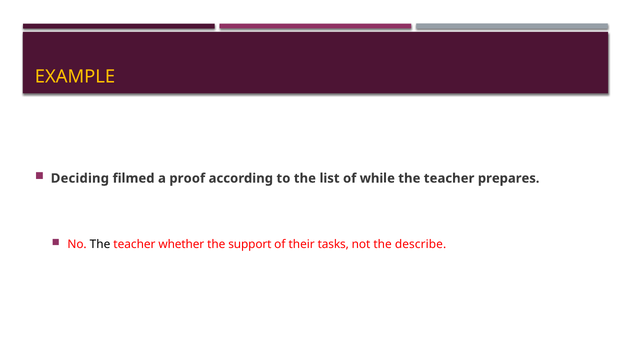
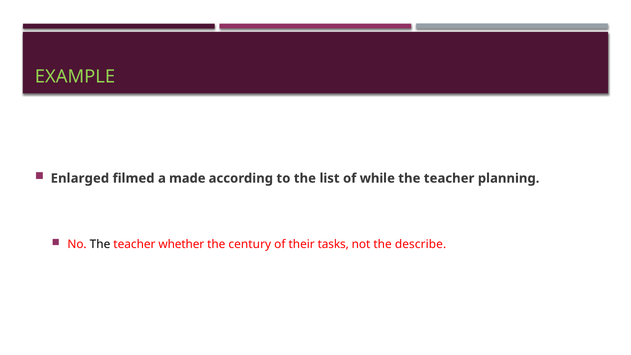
EXAMPLE colour: yellow -> light green (75, 77)
Deciding: Deciding -> Enlarged (80, 178)
proof: proof -> made (187, 178)
prepares: prepares -> planning (509, 178)
support: support -> century (250, 244)
